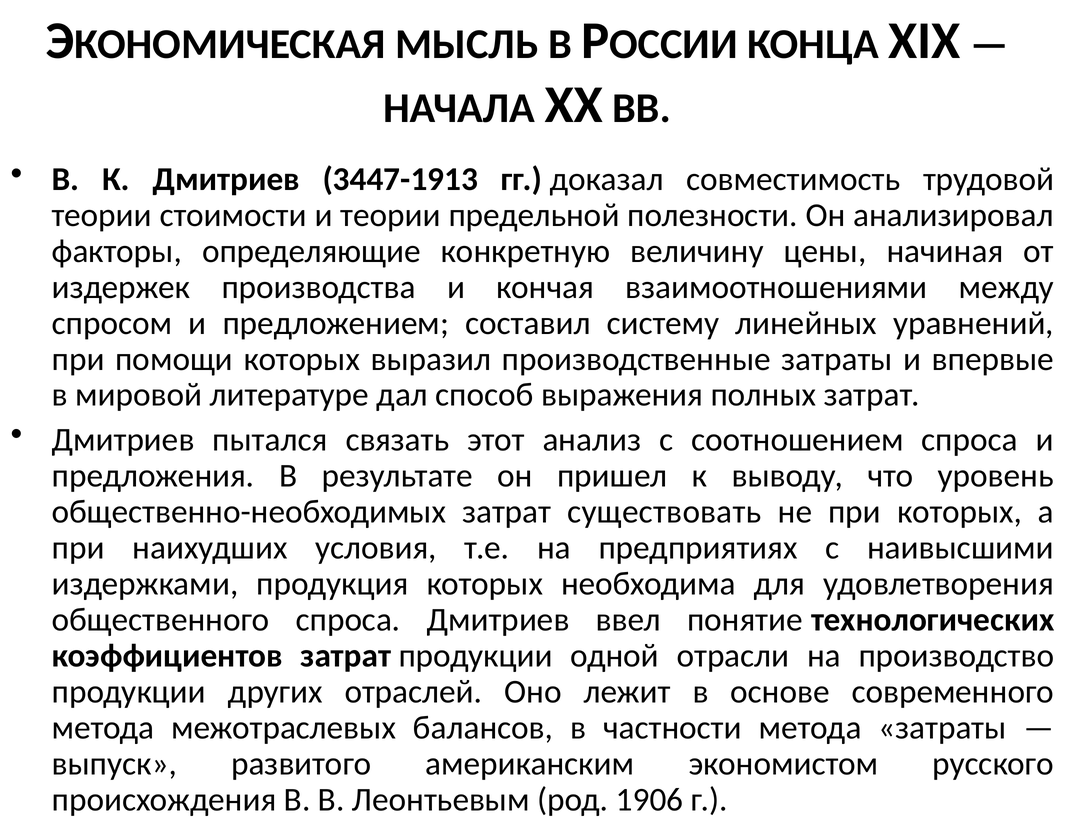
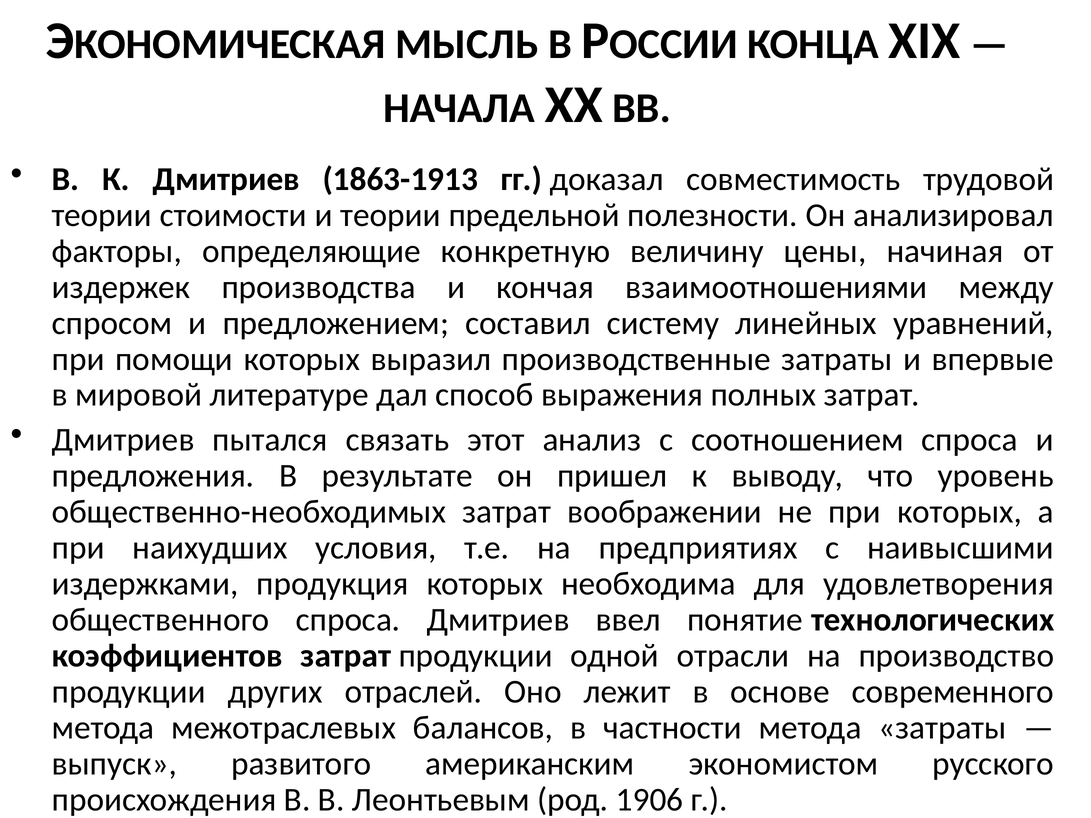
3447-1913: 3447-1913 -> 1863-1913 (400, 179)
существовать: существовать -> воображении (665, 512)
